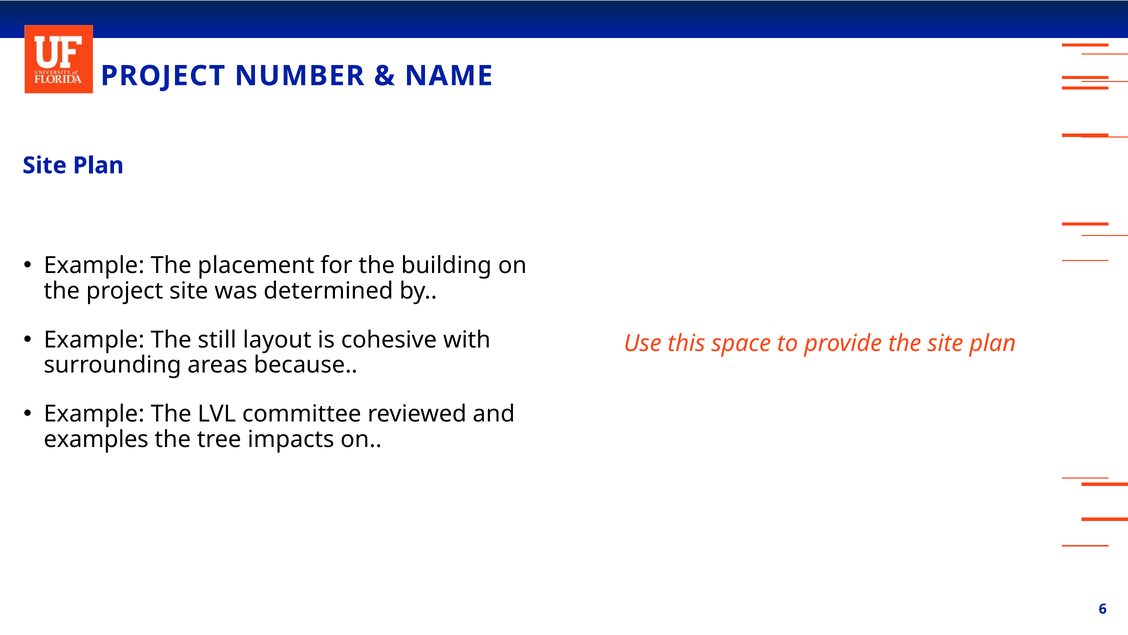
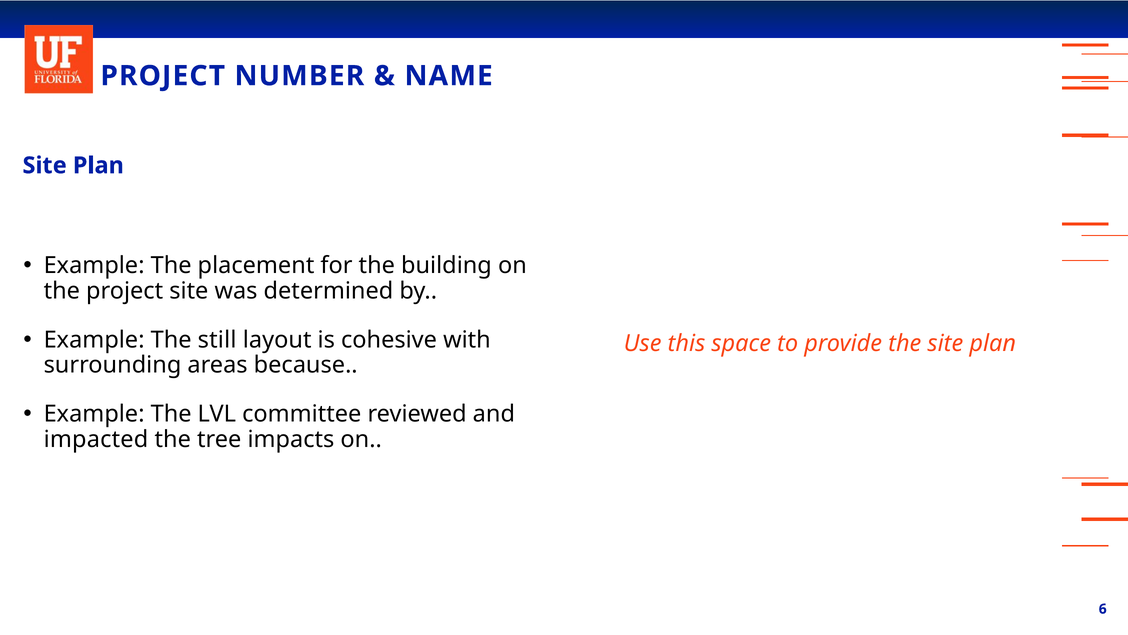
examples: examples -> impacted (96, 439)
